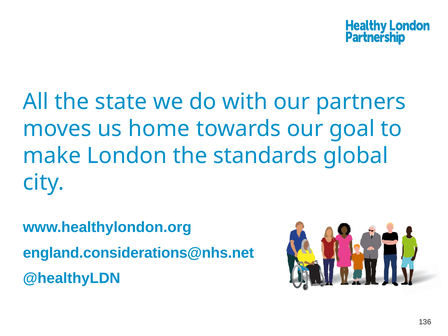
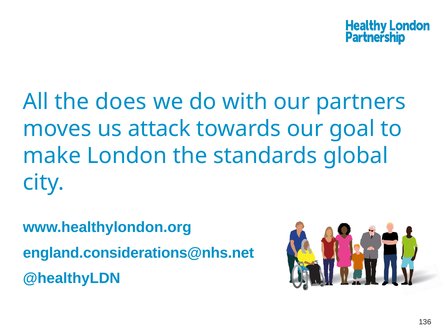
state: state -> does (121, 102)
home: home -> attack (159, 129)
